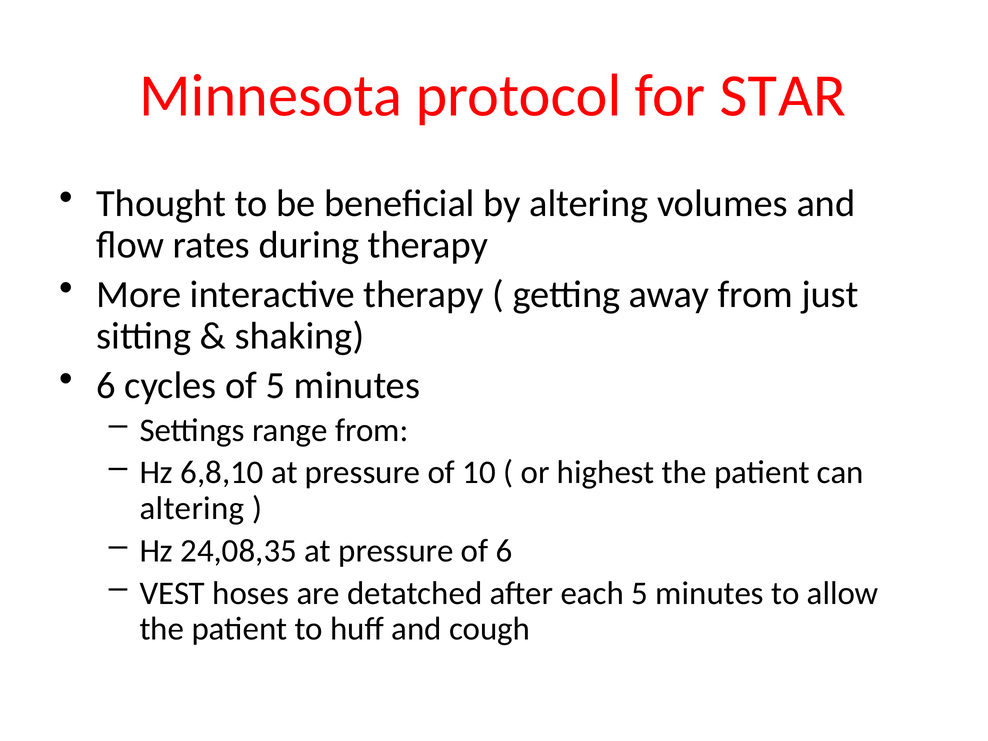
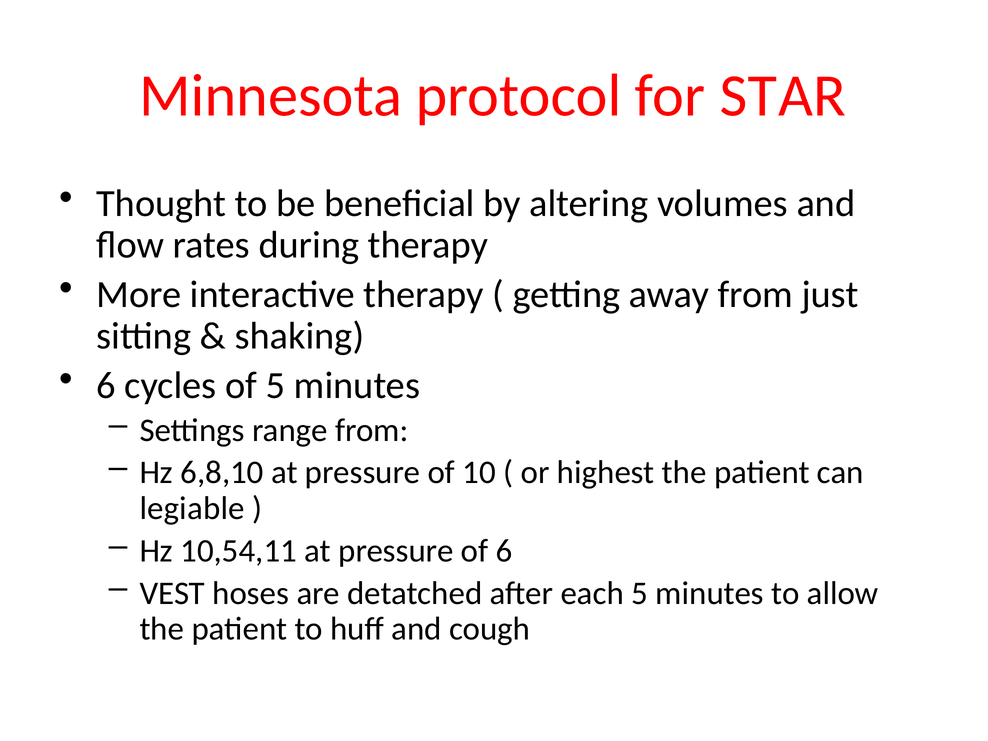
altering: altering -> legiable (192, 508)
24,08,35: 24,08,35 -> 10,54,11 (239, 551)
